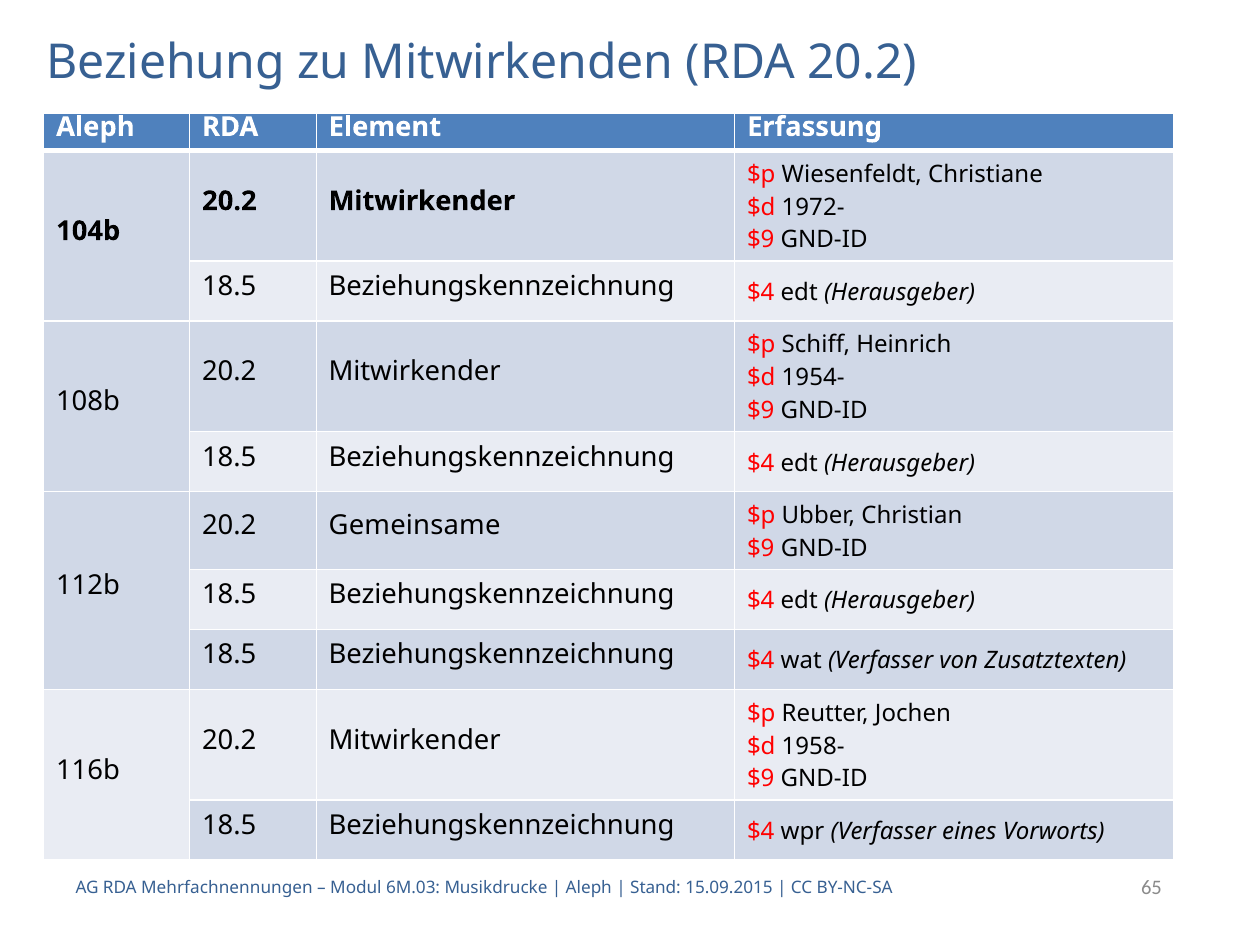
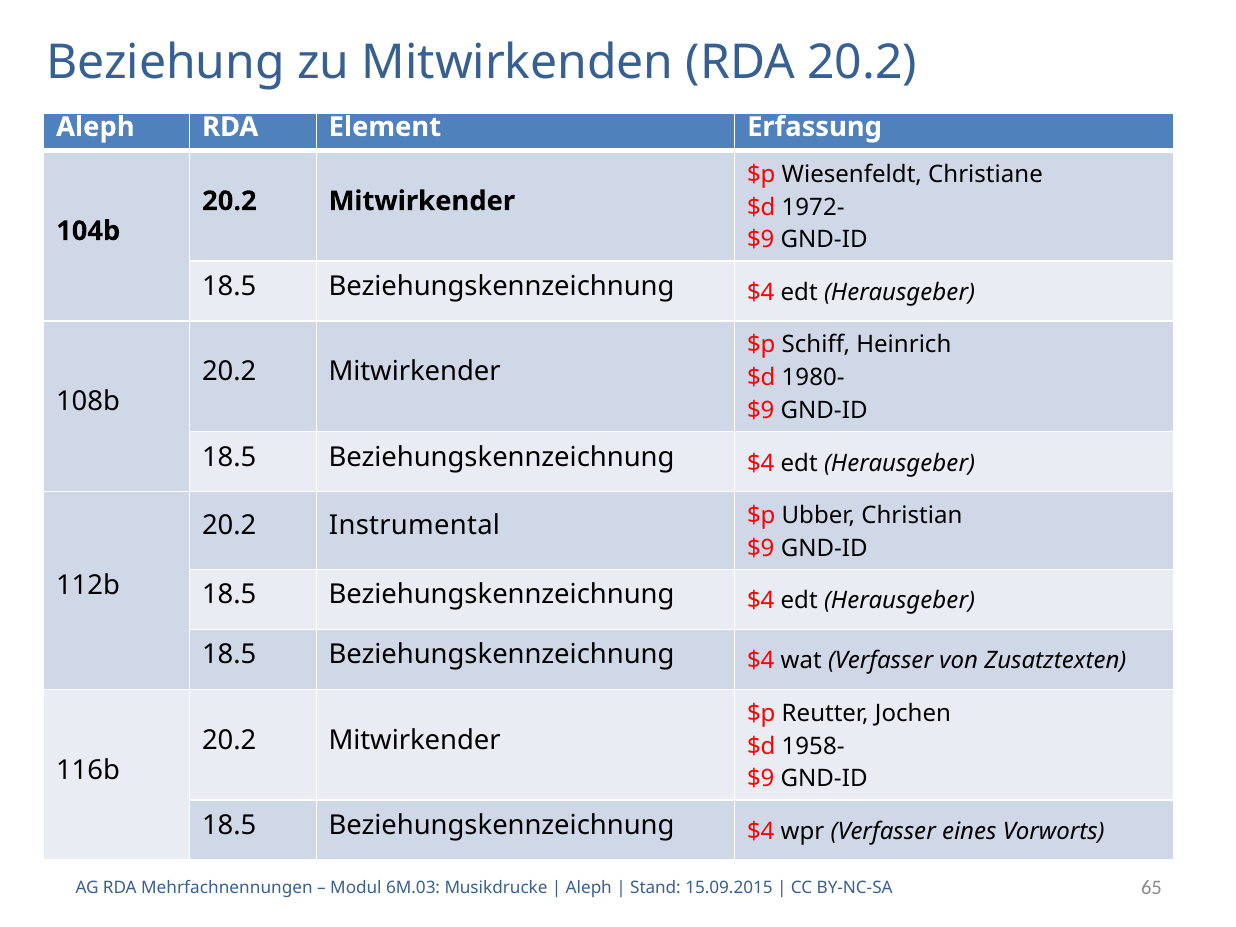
1954-: 1954- -> 1980- (813, 378)
Gemeinsame: Gemeinsame -> Instrumental (415, 526)
